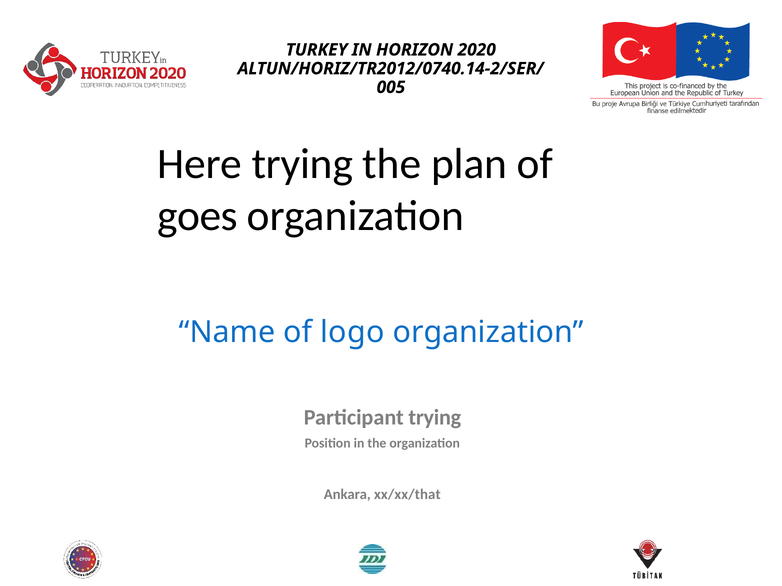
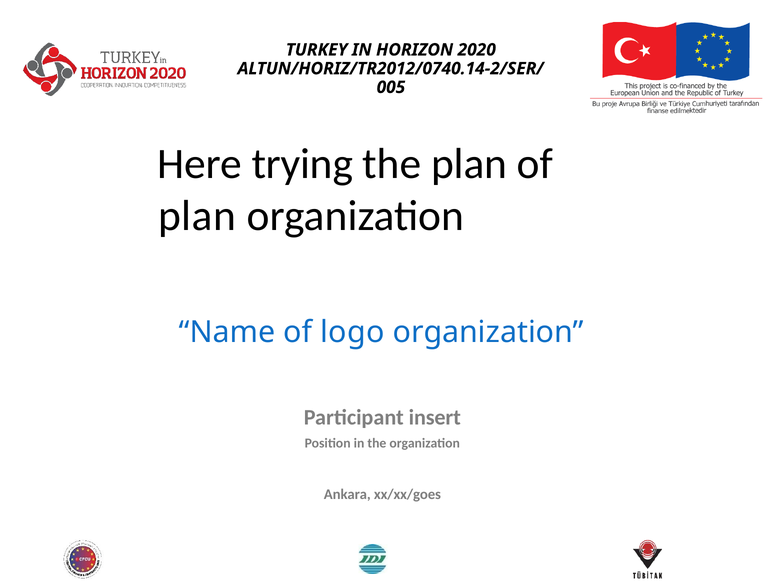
goes: goes -> plan (197, 216)
Participant trying: trying -> insert (435, 418)
xx/xx/that: xx/xx/that -> xx/xx/goes (407, 495)
